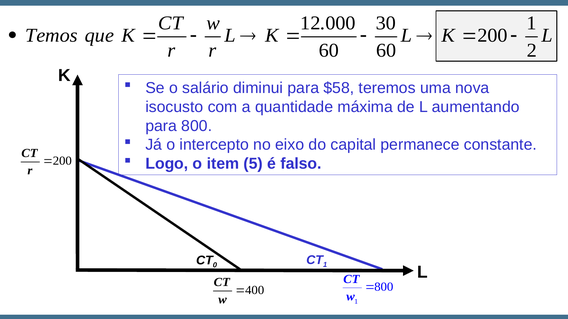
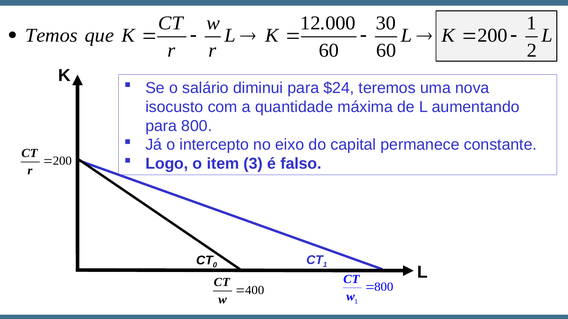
$58: $58 -> $24 (339, 88)
5: 5 -> 3 (253, 164)
